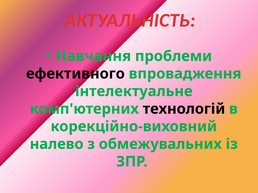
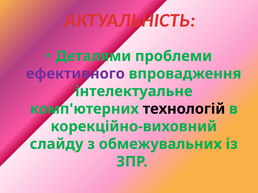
Навчання: Навчання -> Деталями (93, 56)
ефективного colour: black -> purple (75, 74)
налево: налево -> слайду (57, 144)
